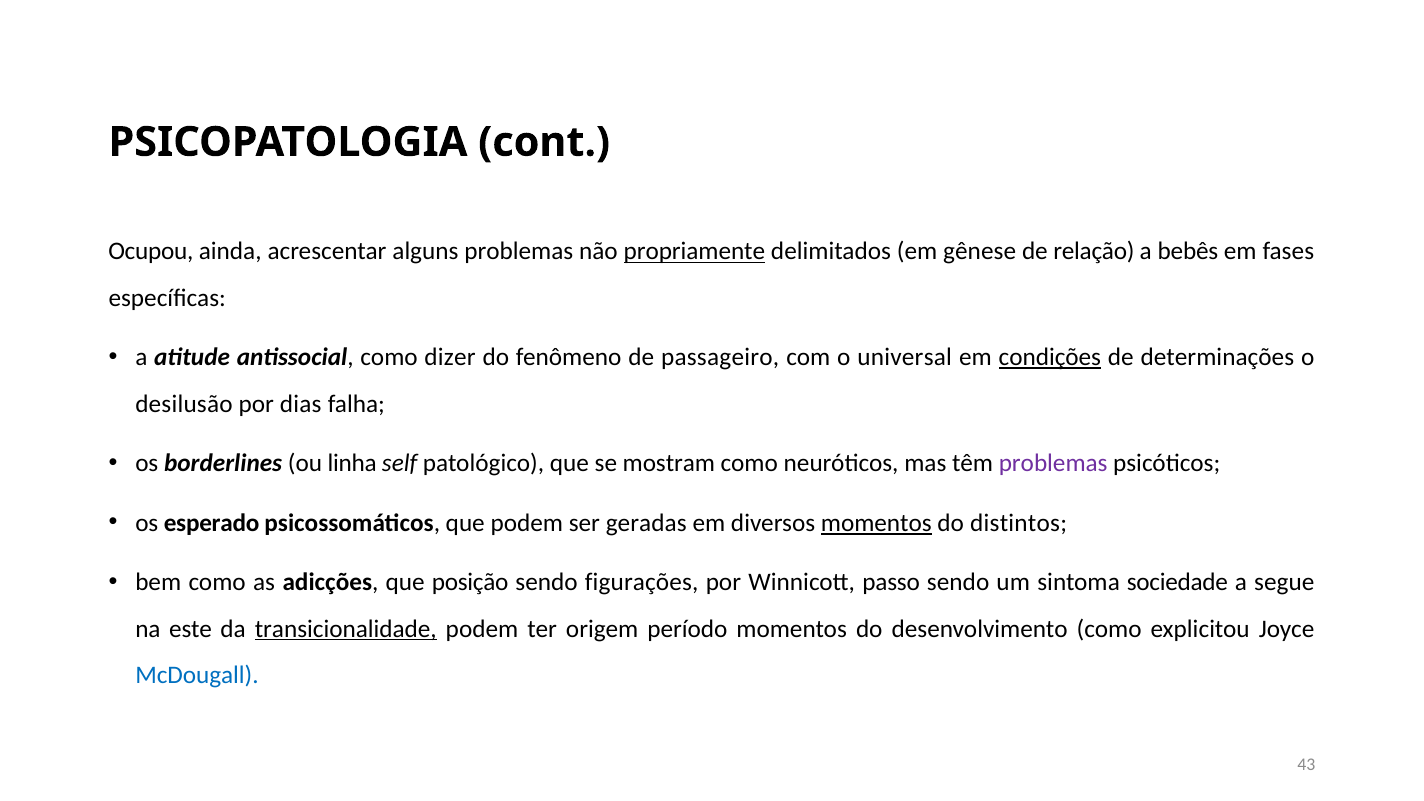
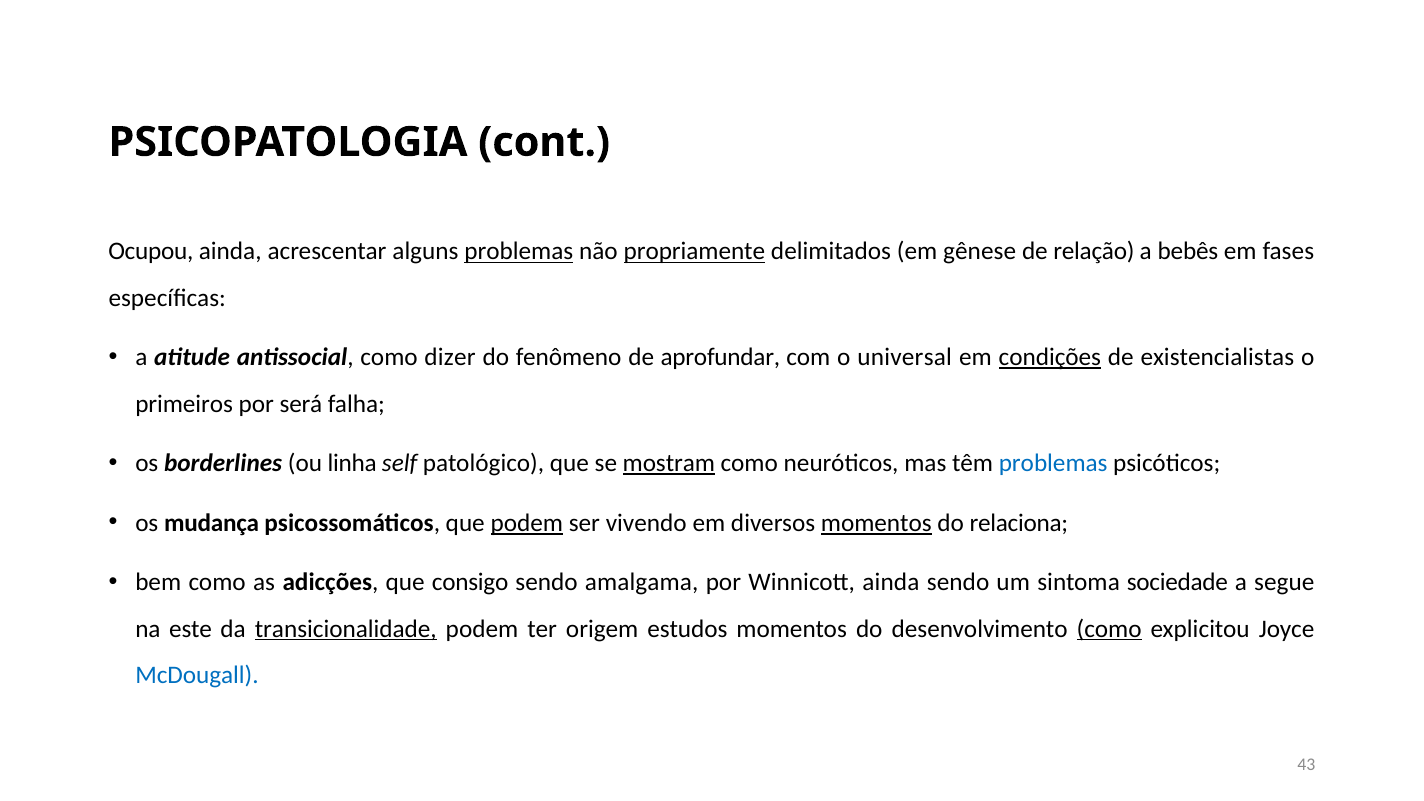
problemas underline: none -> present (519, 251)
passageiro: passageiro -> aprofundar (720, 357)
determinações: determinações -> existencialistas (1217, 357)
desilusão: desilusão -> primeiros (184, 404)
dias: dias -> será (301, 404)
mostram underline: none -> present (669, 463)
problemas colour: purple -> blue (1053, 463)
esperado: esperado -> mudança (212, 523)
podem underline: none -> present (527, 523)
geradas: geradas -> vivendo (646, 523)
distintos: distintos -> relaciona (1019, 523)
posição: posição -> consigo (470, 583)
figurações: figurações -> amalgama (642, 583)
Winnicott passo: passo -> ainda (891, 583)
período: período -> estudos (687, 629)
como underline: none -> present (1109, 629)
